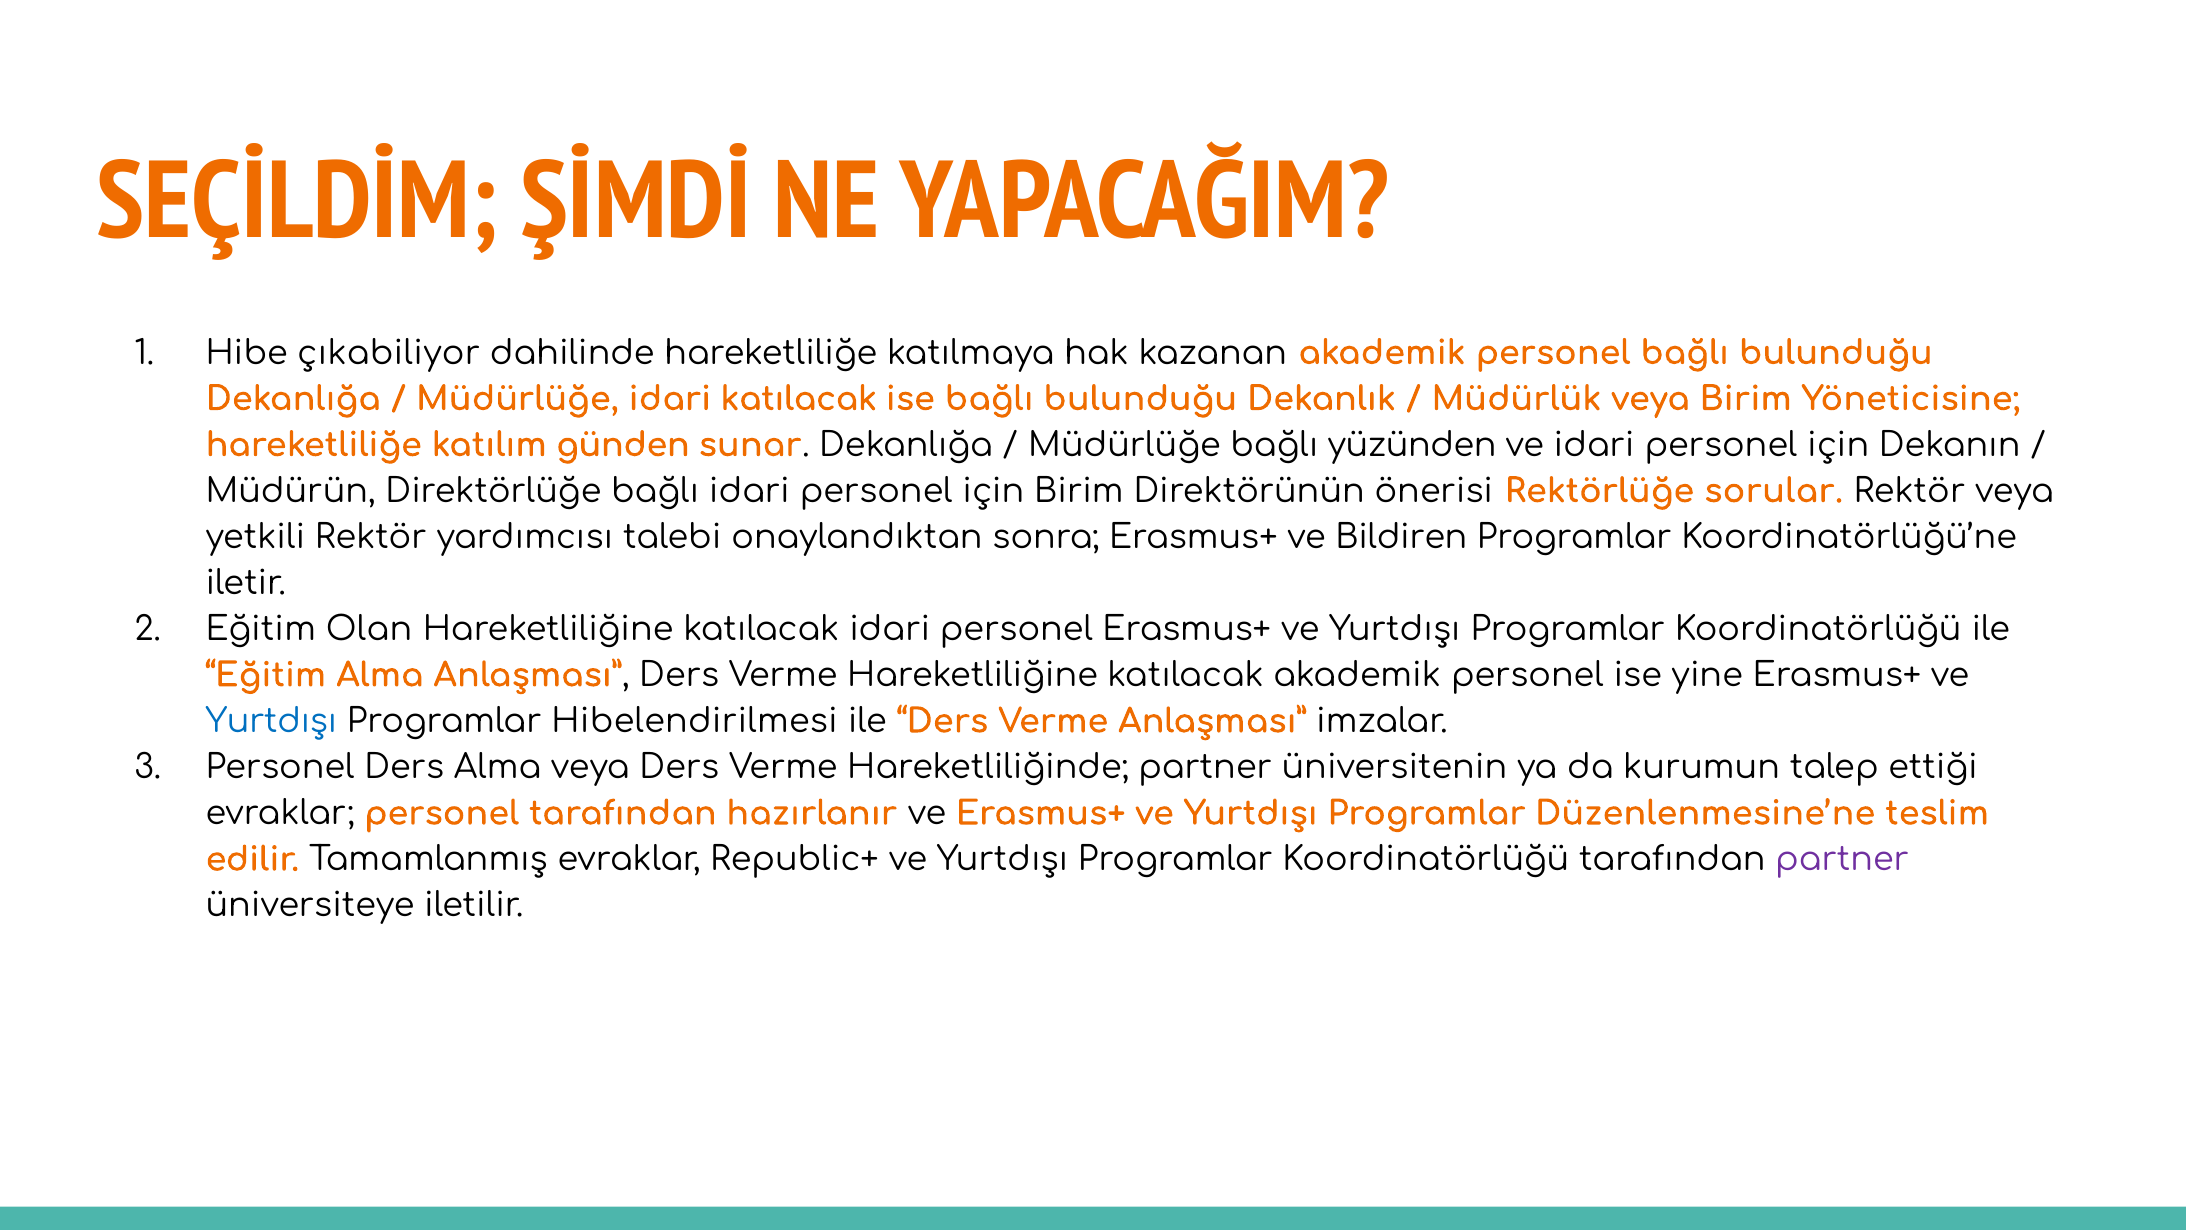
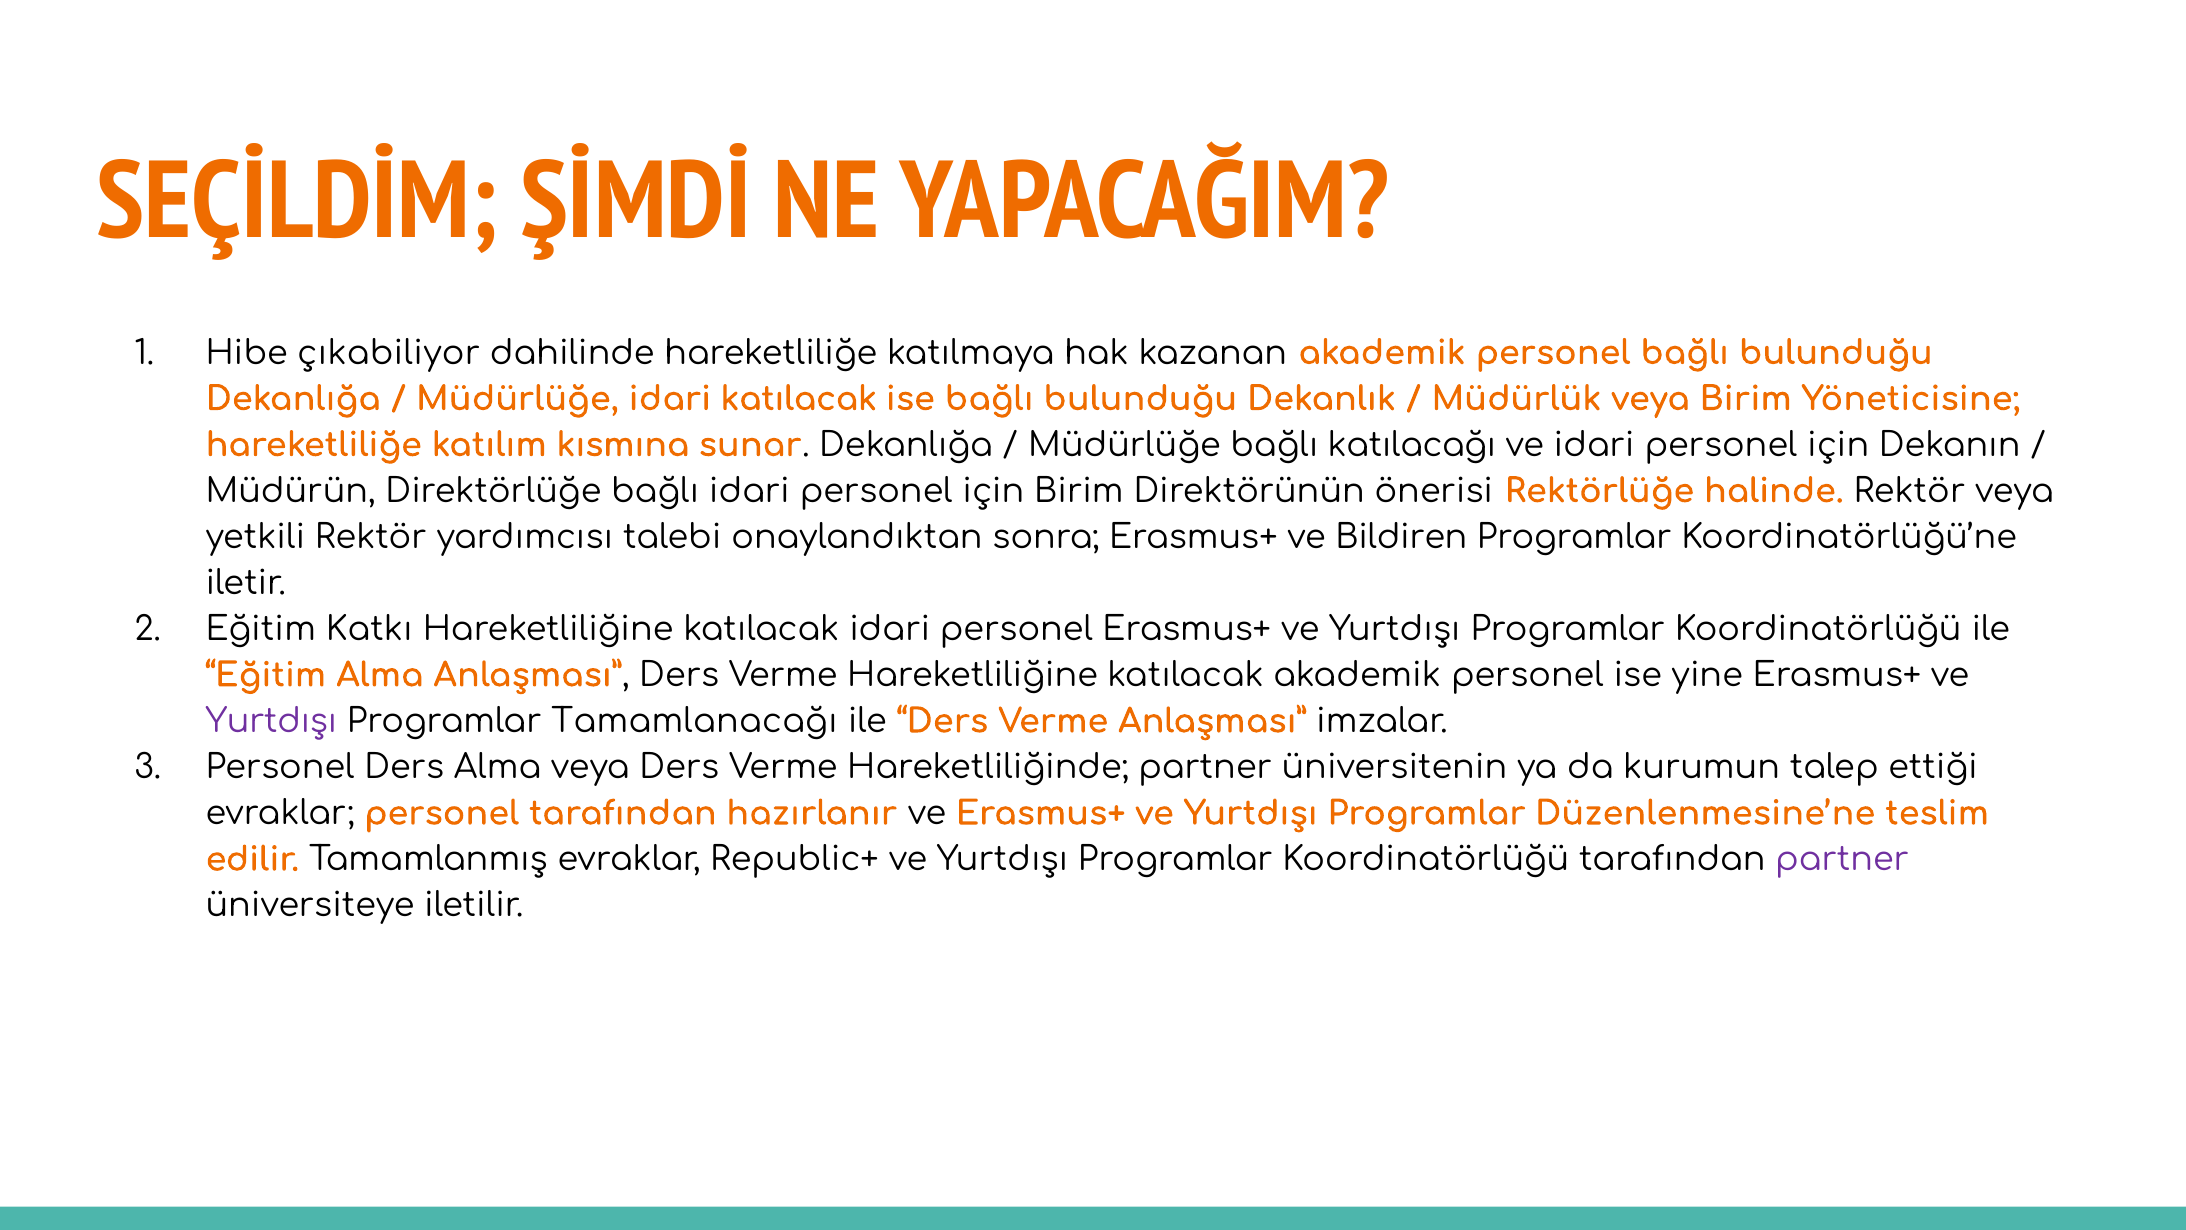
günden: günden -> kısmına (623, 445)
yüzünden: yüzünden -> katılacağı (1412, 445)
sorular: sorular -> halinde (1774, 491)
Olan: Olan -> Katkı (369, 629)
Yurtdışı colour: blue -> purple (271, 721)
Hibelendirilmesi: Hibelendirilmesi -> Tamamlanacağı (695, 721)
